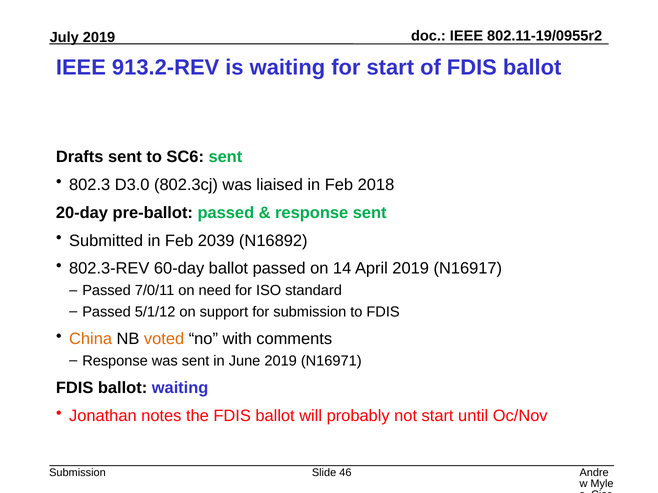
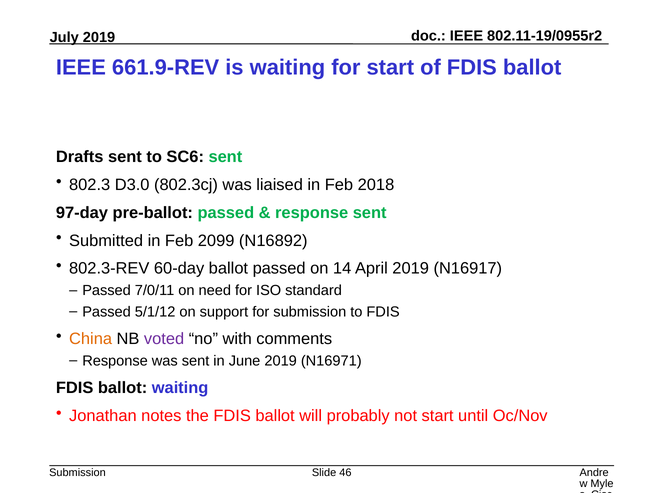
913.2-REV: 913.2-REV -> 661.9-REV (166, 67)
20-day: 20-day -> 97-day (82, 213)
2039: 2039 -> 2099 (216, 241)
voted colour: orange -> purple (164, 339)
